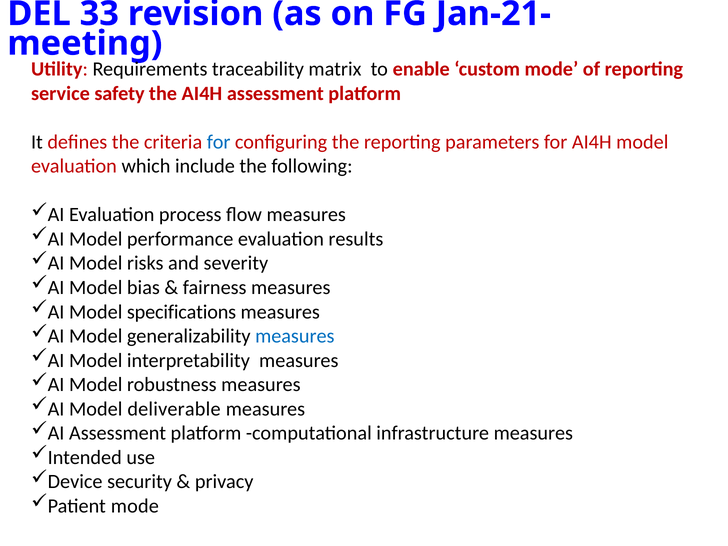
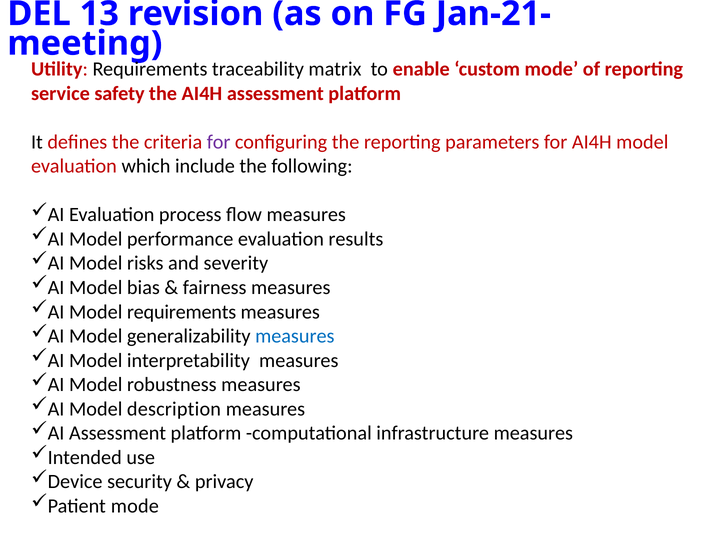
33: 33 -> 13 (99, 14)
for colour: blue -> purple (219, 142)
Model specifications: specifications -> requirements (182, 312)
deliverable: deliverable -> description (174, 409)
